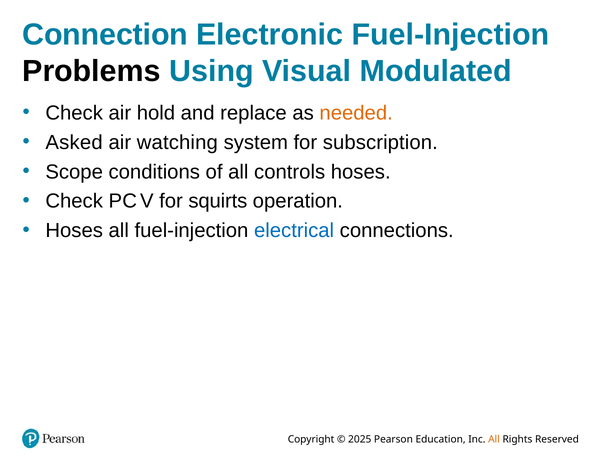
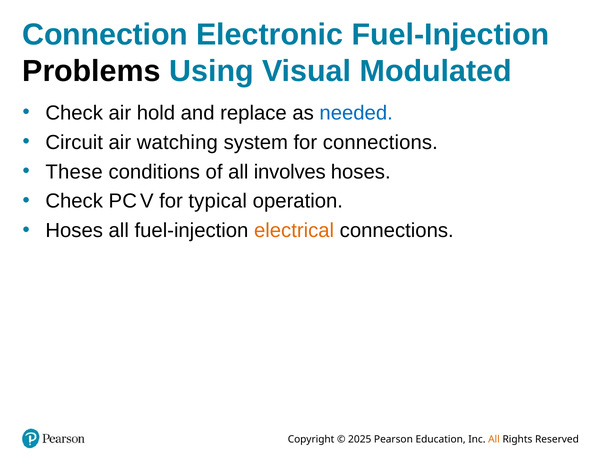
needed colour: orange -> blue (356, 113)
Asked: Asked -> Circuit (74, 142)
for subscription: subscription -> connections (380, 142)
Scope: Scope -> These (74, 172)
controls: controls -> involves (290, 172)
squirts: squirts -> typical (218, 201)
electrical colour: blue -> orange (294, 231)
